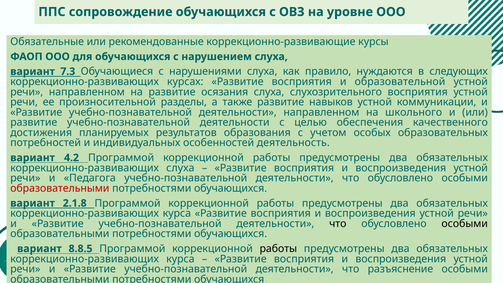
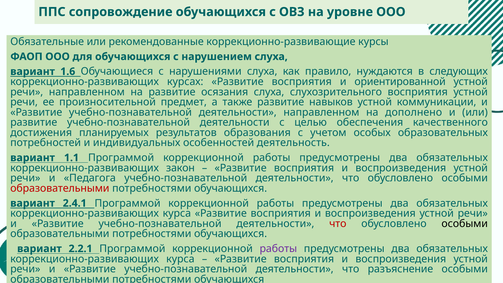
7.3: 7.3 -> 1.6 (68, 71)
образовательной: образовательной -> ориентированной (400, 82)
разделы: разделы -> предмет (184, 102)
школьного: школьного -> дополнено (414, 112)
4.2: 4.2 -> 1.1 (71, 158)
коррекционно-развивающих слуха: слуха -> закон (180, 168)
2.1.8: 2.1.8 -> 2.4.1 (75, 203)
что colour: black -> red (338, 224)
8.8.5: 8.8.5 -> 2.2.1 (81, 249)
работы colour: black -> purple (278, 249)
